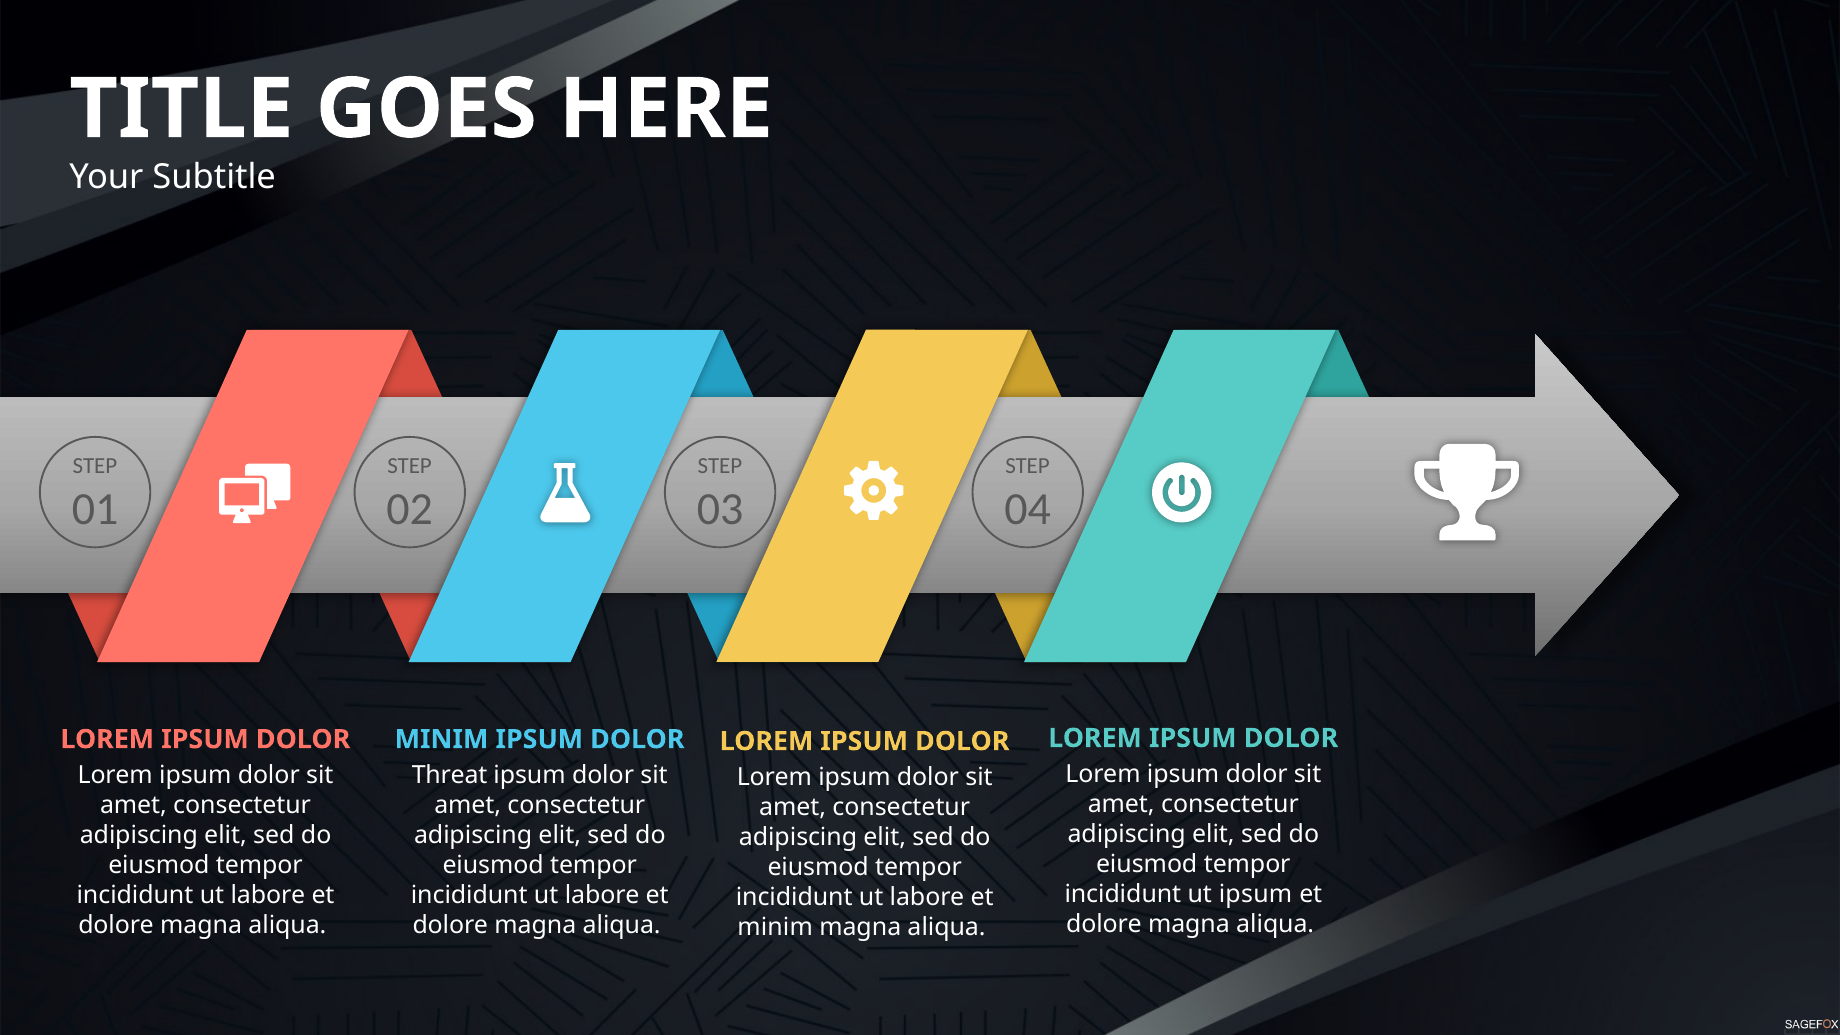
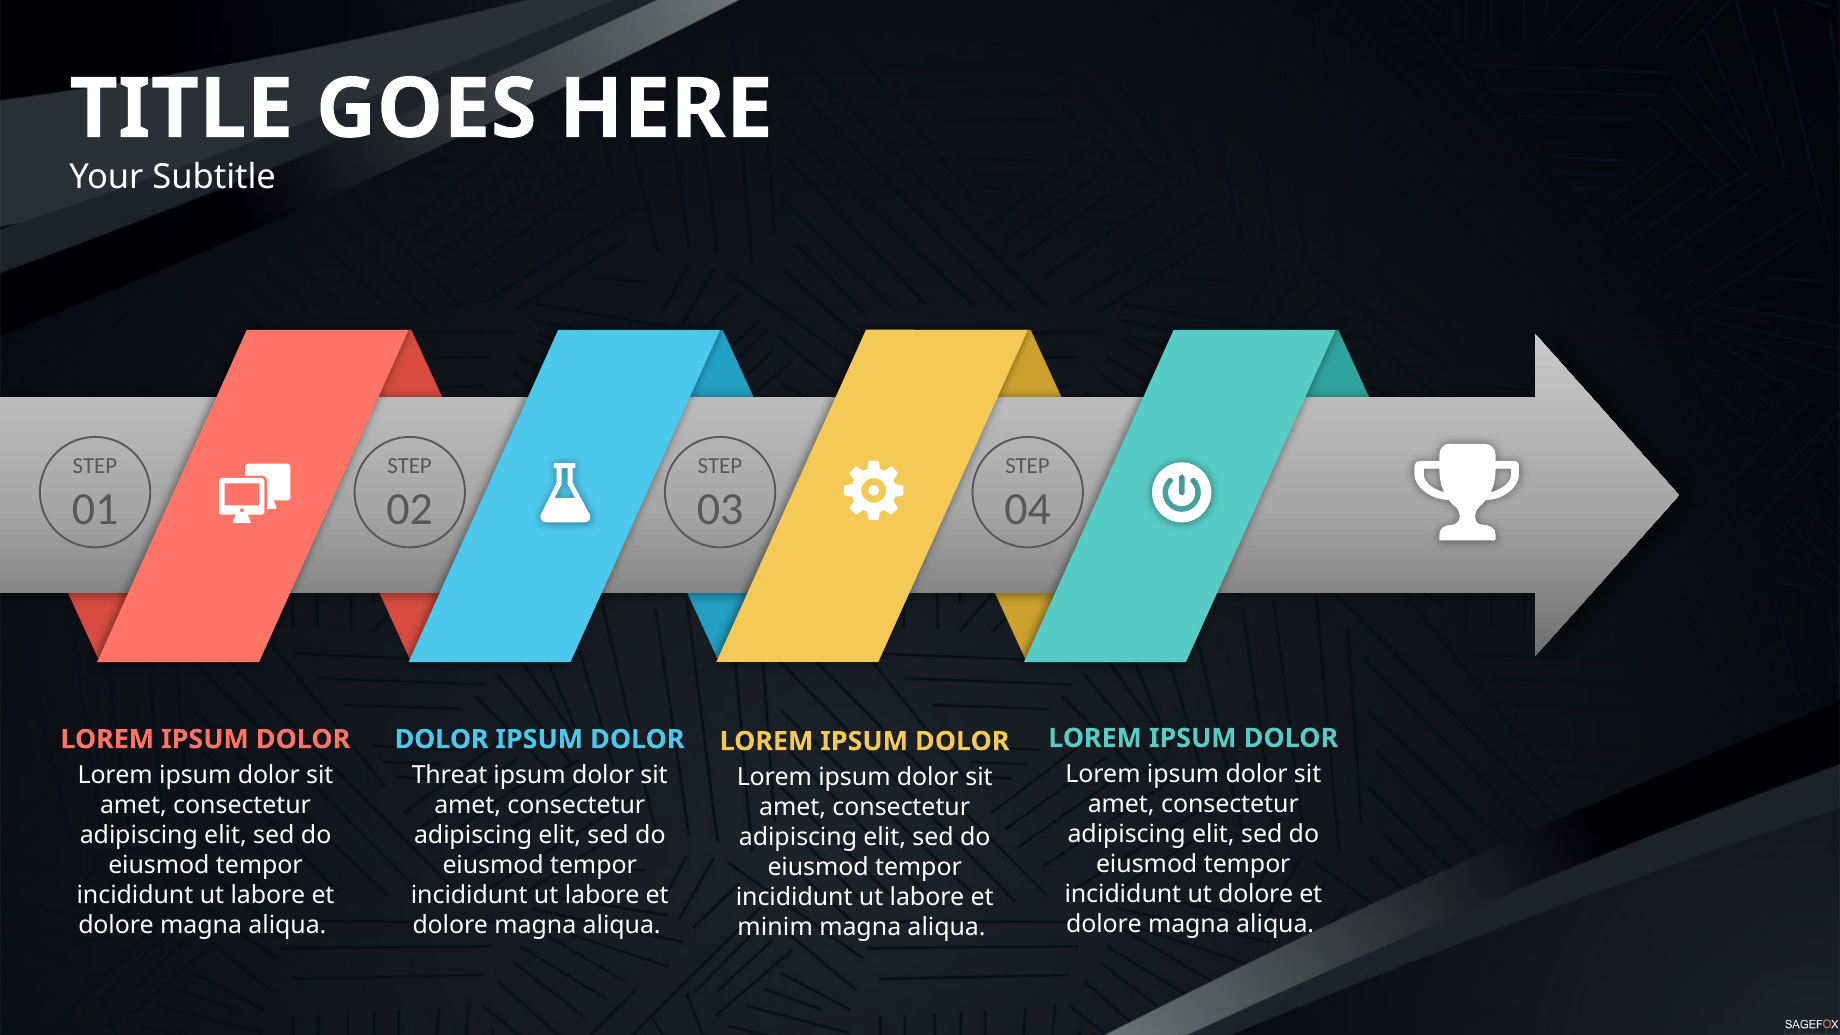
MINIM: MINIM -> DOLOR (442, 739)
ut ipsum: ipsum -> dolore (1256, 894)
